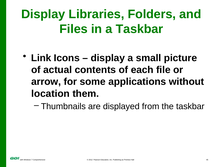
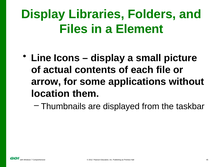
a Taskbar: Taskbar -> Element (139, 29)
Link: Link -> Line (41, 58)
